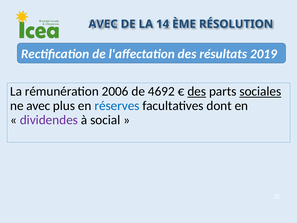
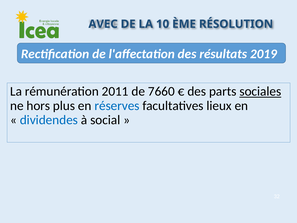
14: 14 -> 10 (163, 24)
2006: 2006 -> 2011 (115, 91)
4692: 4692 -> 7660 (161, 91)
des underline: present -> none (197, 91)
ne avec: avec -> hors (38, 106)
dont: dont -> lieux (219, 106)
dividendes colour: purple -> blue (49, 120)
